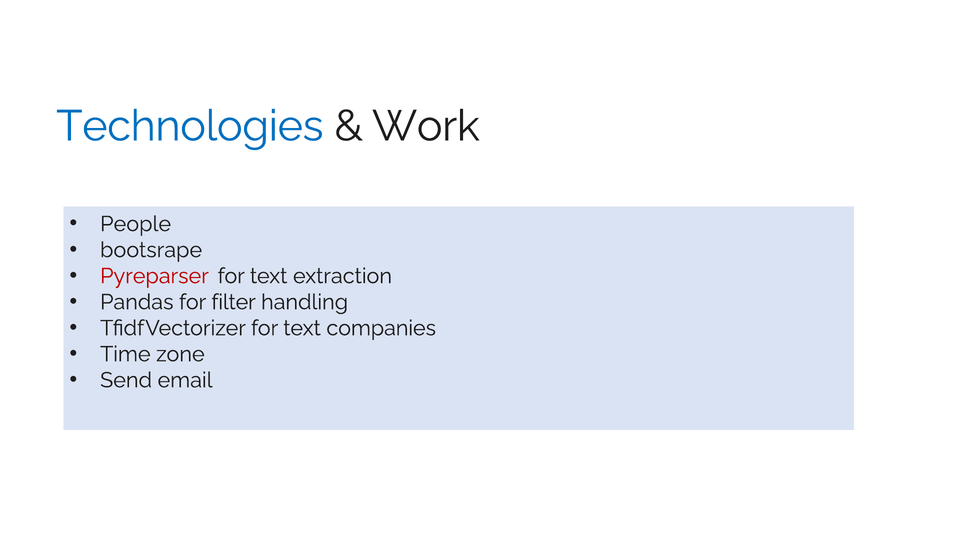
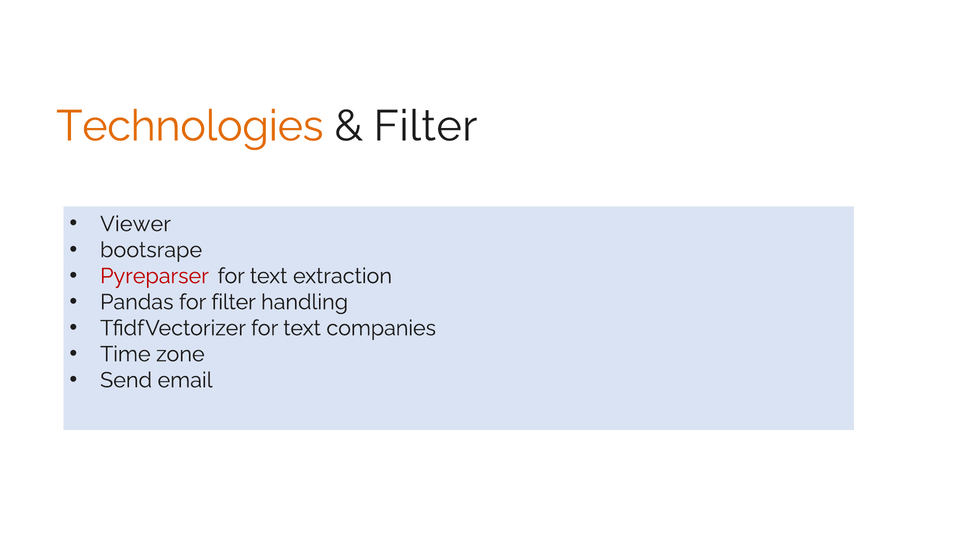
Technologies colour: blue -> orange (190, 126)
Work: Work -> Filter (425, 126)
People: People -> Viewer (136, 224)
